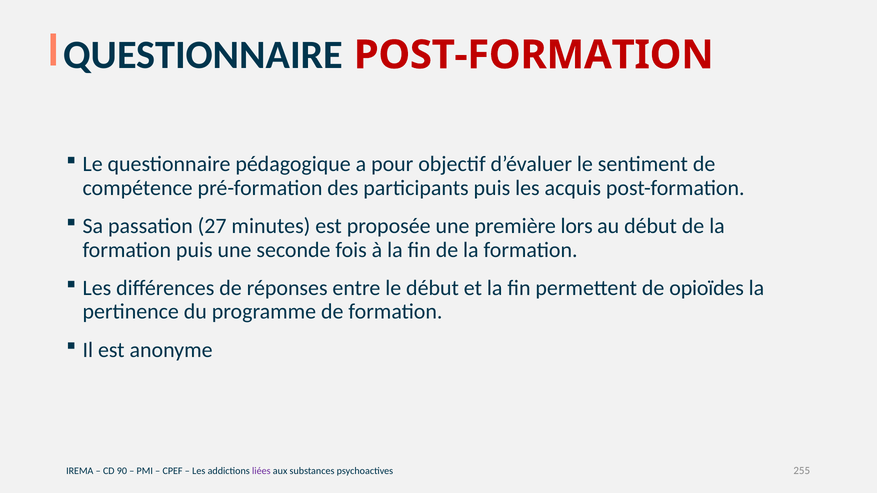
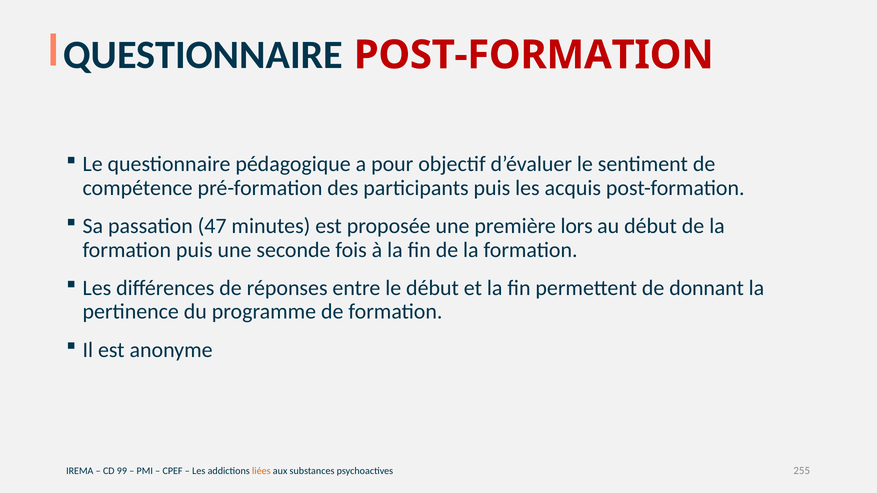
27: 27 -> 47 (212, 226)
opioïdes: opioïdes -> donnant (707, 288)
90: 90 -> 99 (122, 471)
liées colour: purple -> orange (261, 471)
